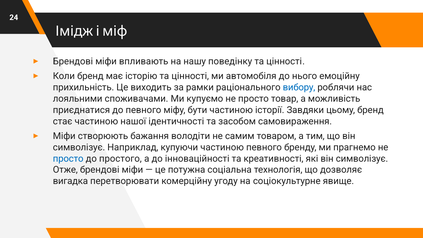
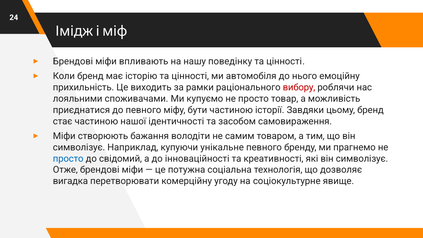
вибору colour: blue -> red (299, 87)
купуючи частиною: частиною -> унікальне (222, 147)
простого: простого -> свідомий (120, 159)
